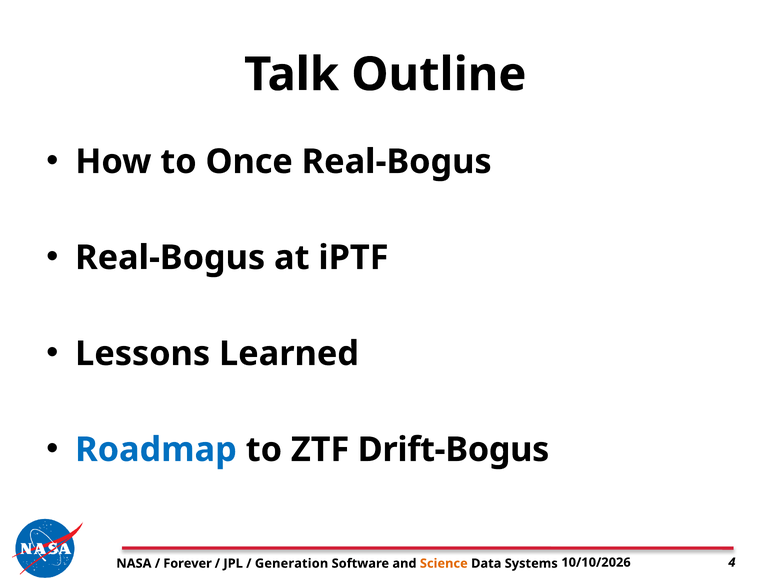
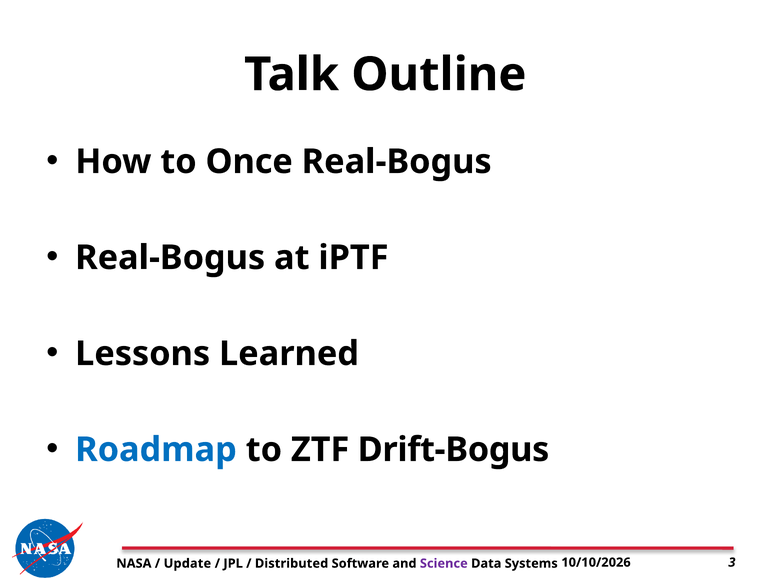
Forever: Forever -> Update (187, 564)
Generation: Generation -> Distributed (292, 564)
Science colour: orange -> purple (444, 564)
4: 4 -> 3 (732, 563)
